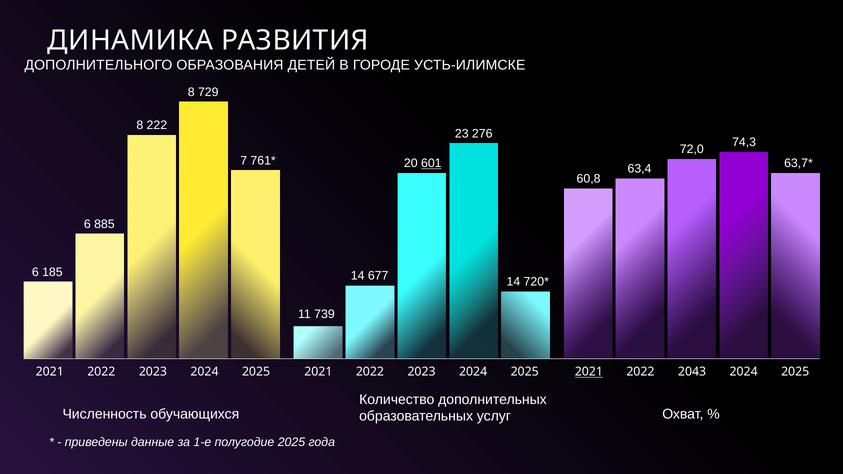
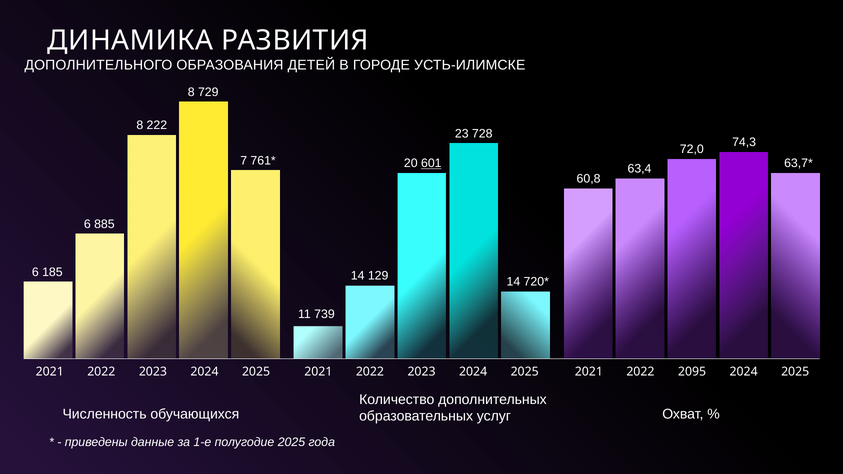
276: 276 -> 728 (482, 134)
677: 677 -> 129 (378, 276)
2021 underline: present -> none (589, 372)
2043: 2043 -> 2095 (692, 372)
